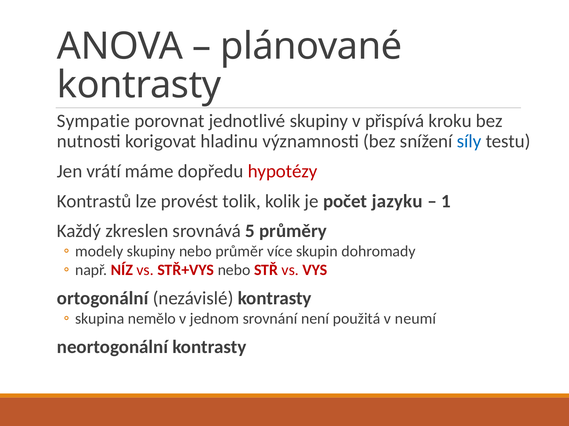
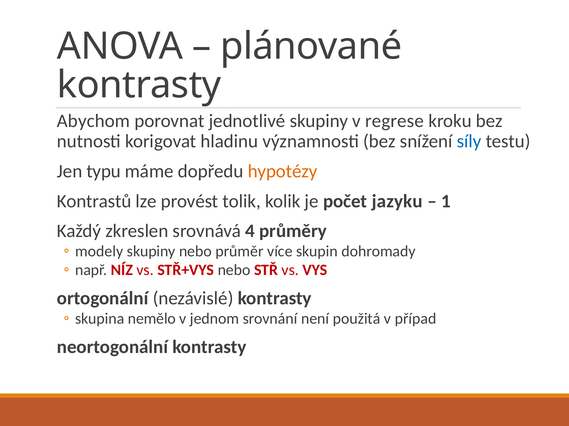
Sympatie: Sympatie -> Abychom (93, 121)
přispívá: přispívá -> regrese (394, 121)
vrátí: vrátí -> typu (104, 172)
hypotézy colour: red -> orange (283, 172)
5: 5 -> 4 (250, 231)
neumí: neumí -> případ (416, 319)
